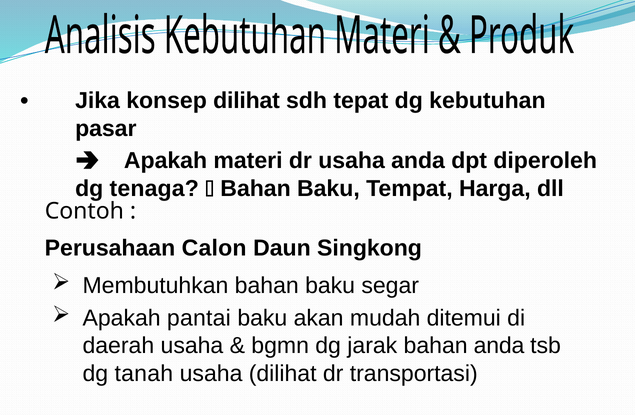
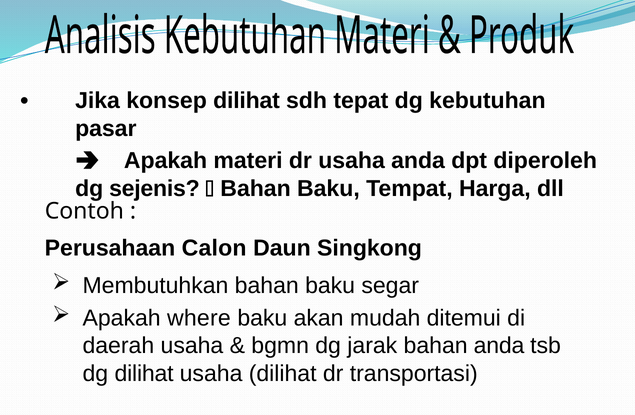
tenaga: tenaga -> sejenis (154, 189)
pantai: pantai -> where (199, 318)
dg tanah: tanah -> dilihat (144, 374)
